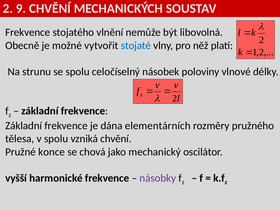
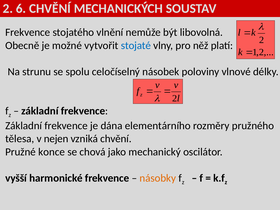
9: 9 -> 6 (21, 9)
elementárních: elementárních -> elementárního (158, 126)
v spolu: spolu -> nejen (56, 139)
násobky colour: purple -> orange (158, 178)
